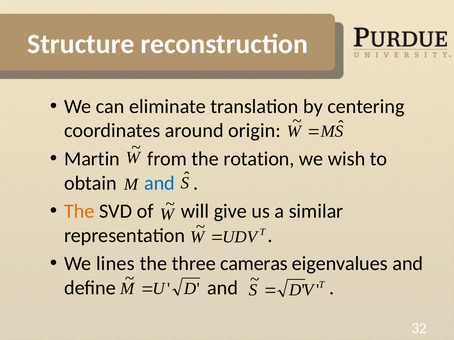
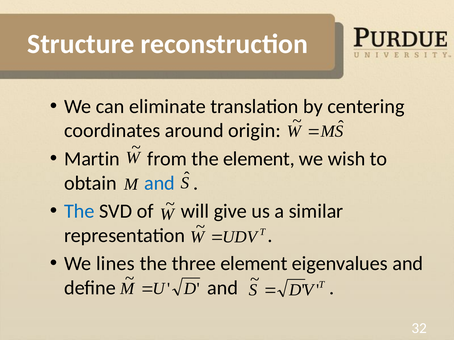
the rotation: rotation -> element (259, 159)
The colour: orange -> blue (79, 212)
three cameras: cameras -> element (254, 264)
